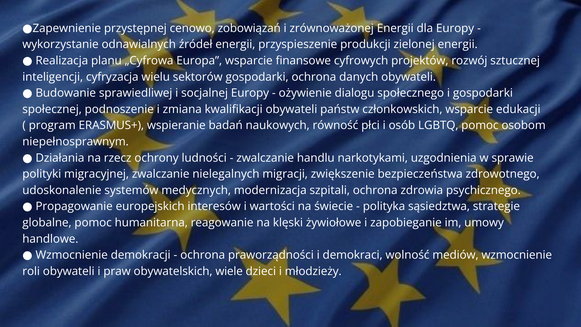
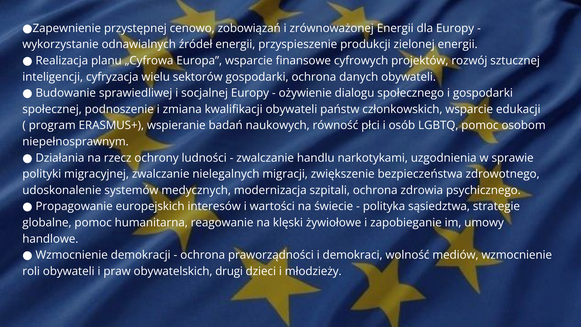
wiele: wiele -> drugi (229, 271)
